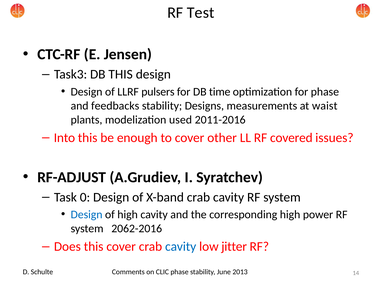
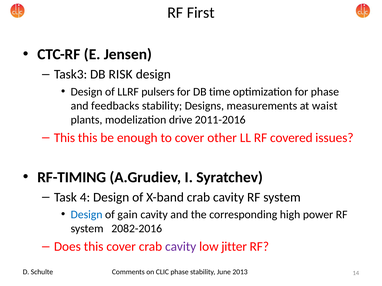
Test: Test -> First (201, 13)
DB THIS: THIS -> RISK (121, 75)
used: used -> drive (181, 120)
Into: Into -> This (64, 138)
RF-ADJUST: RF-ADJUST -> RF-TIMING (72, 178)
0: 0 -> 4 (85, 198)
of high: high -> gain (128, 215)
2062-2016: 2062-2016 -> 2082-2016 (137, 229)
cavity colour: blue -> purple (181, 247)
